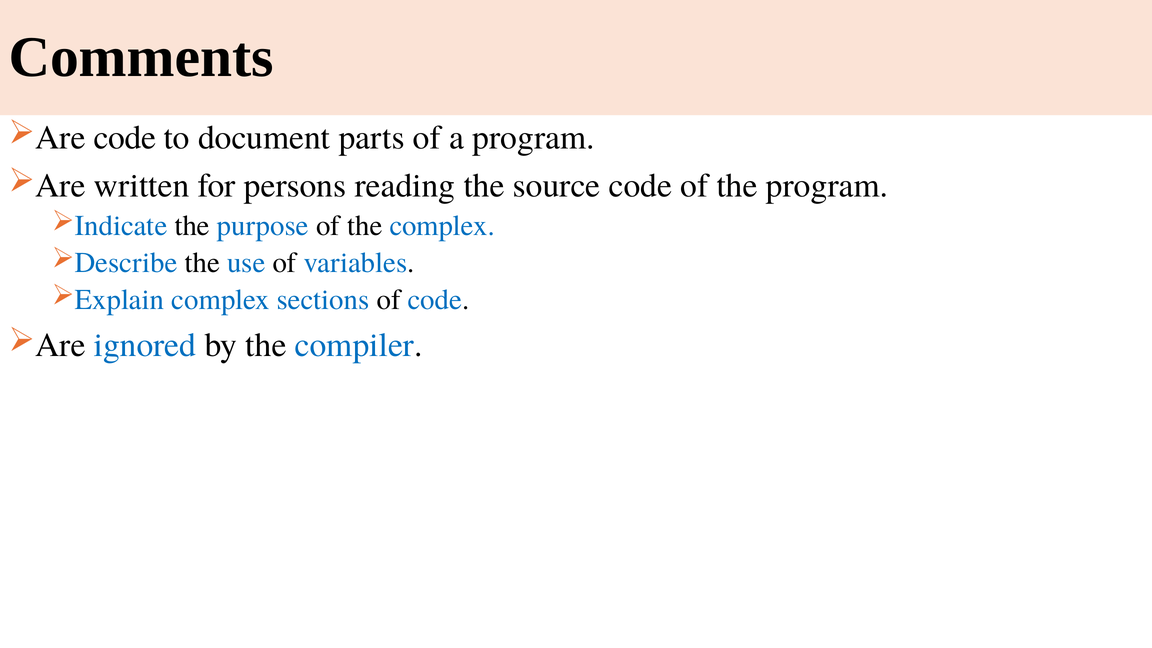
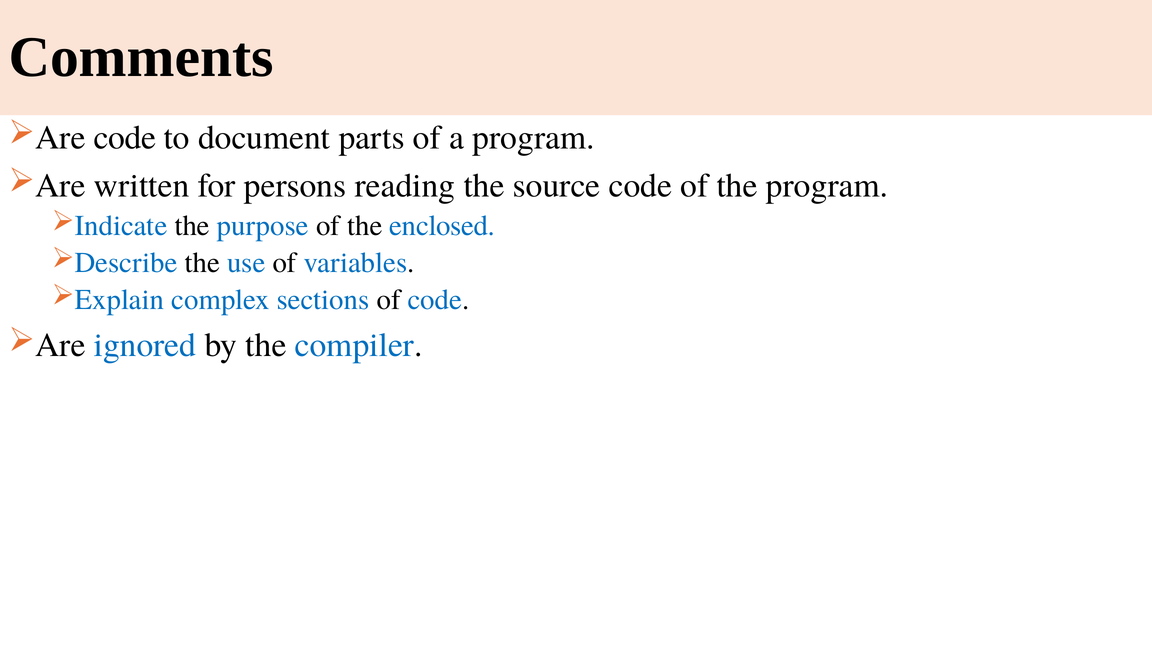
the complex: complex -> enclosed (442, 226)
